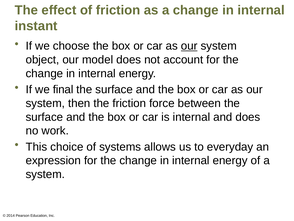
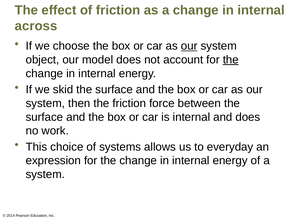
instant: instant -> across (36, 26)
the underline: none -> present (231, 60)
final: final -> skid (63, 89)
